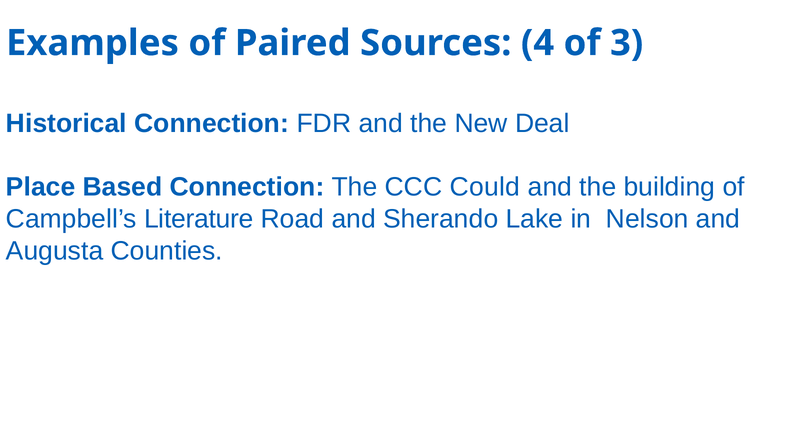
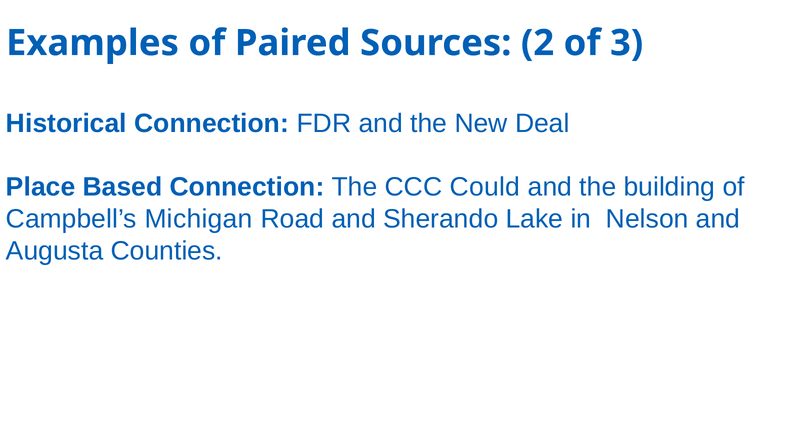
4: 4 -> 2 (538, 43)
Literature: Literature -> Michigan (199, 219)
